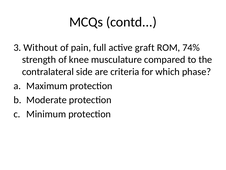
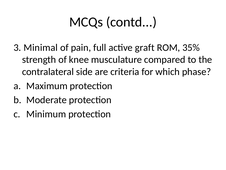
Without: Without -> Minimal (41, 47)
74%: 74% -> 35% (191, 47)
